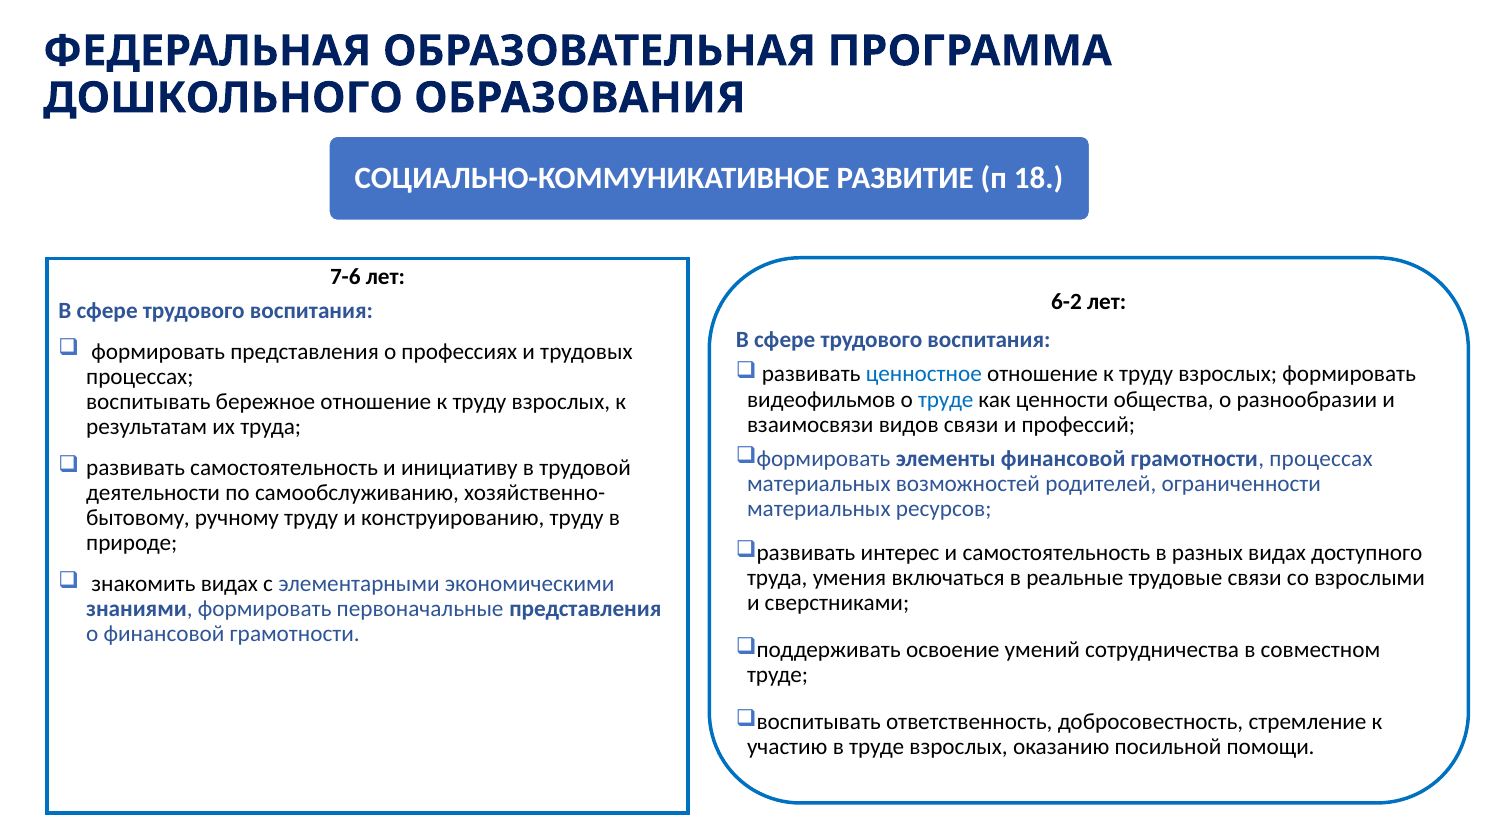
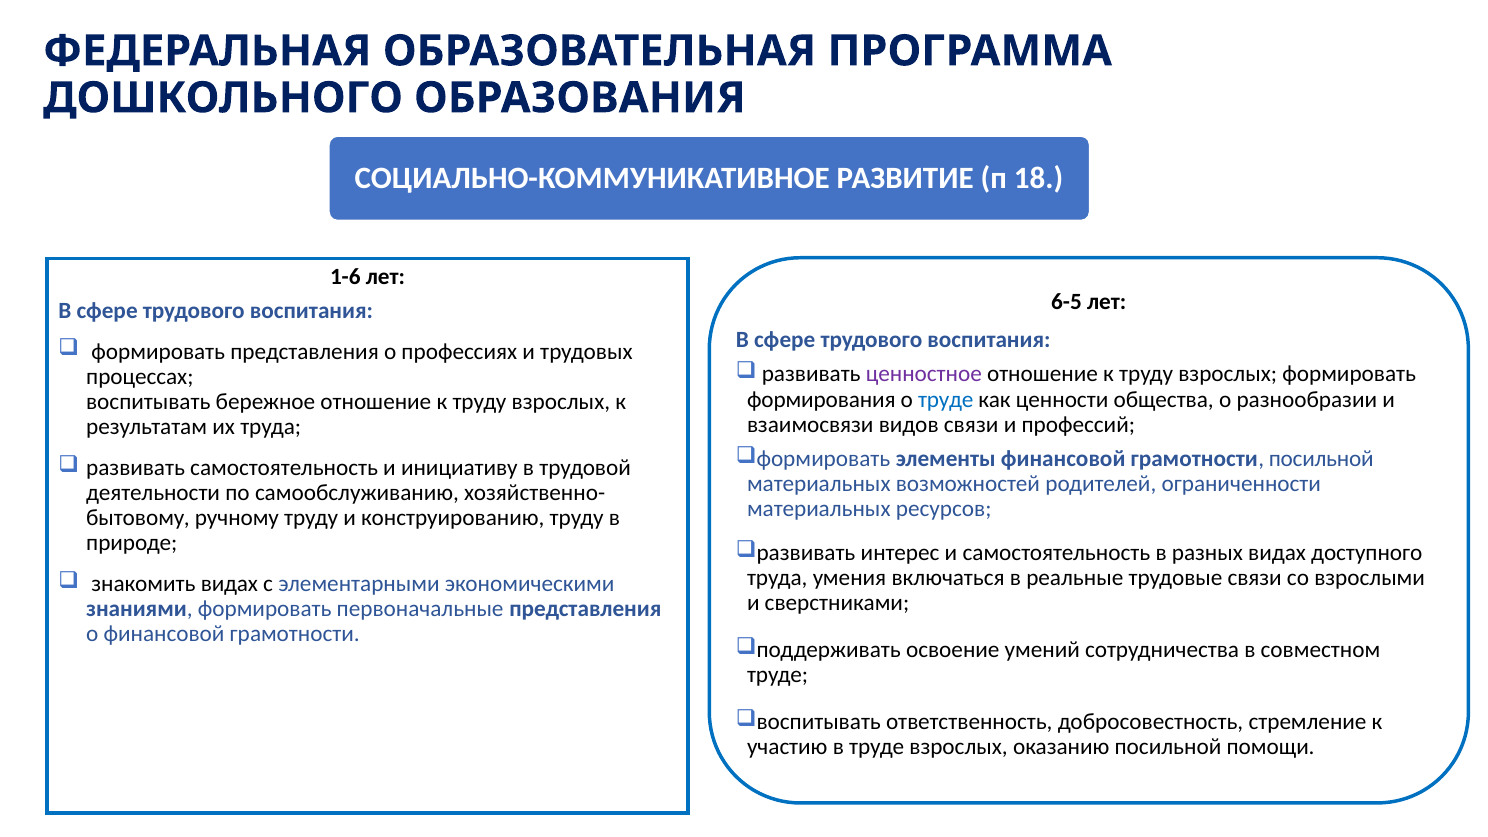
7-6: 7-6 -> 1-6 (345, 277)
6-2: 6-2 -> 6-5 (1067, 302)
ценностное colour: blue -> purple (924, 374)
видеофильмов: видеофильмов -> формирования (821, 399)
грамотности процессах: процессах -> посильной (1321, 459)
